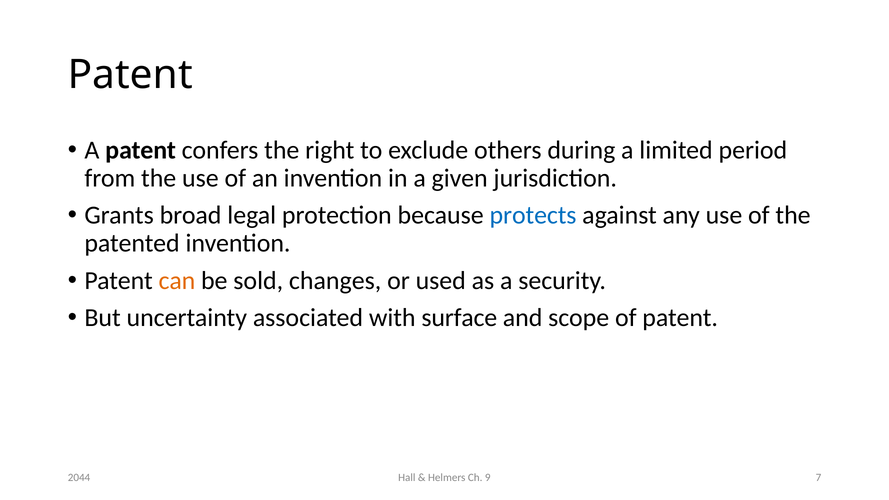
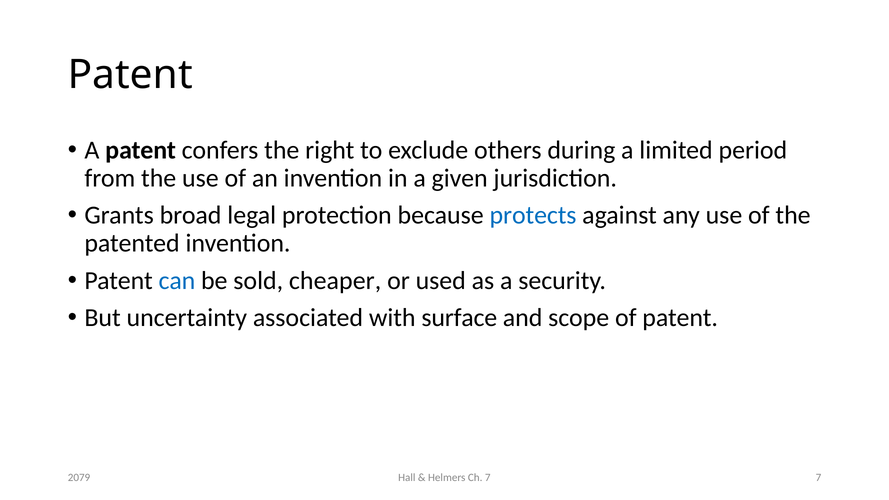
can colour: orange -> blue (177, 281)
changes: changes -> cheaper (335, 281)
Ch 9: 9 -> 7 (488, 477)
2044: 2044 -> 2079 (79, 478)
